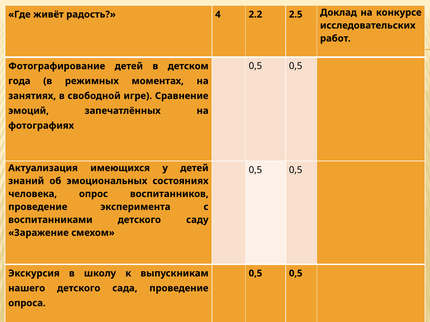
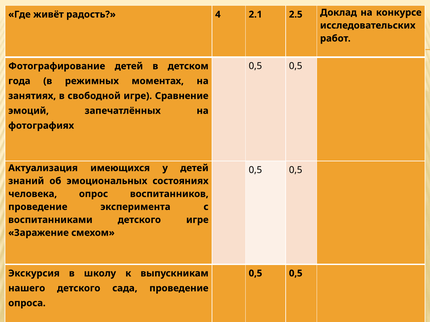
2.2: 2.2 -> 2.1 (255, 14)
детского саду: саду -> игре (197, 220)
